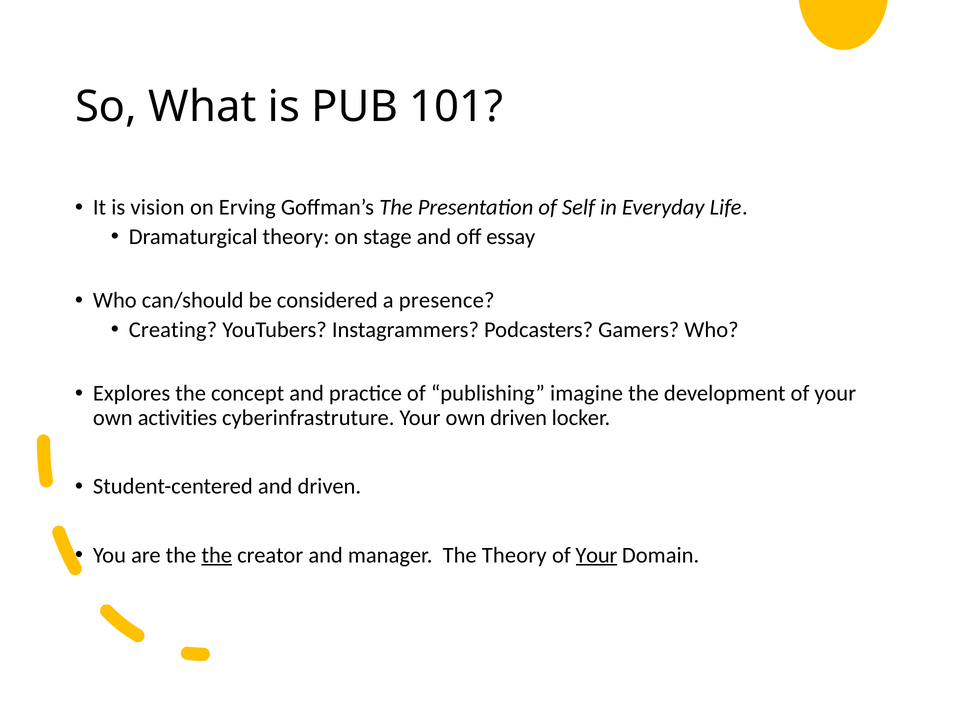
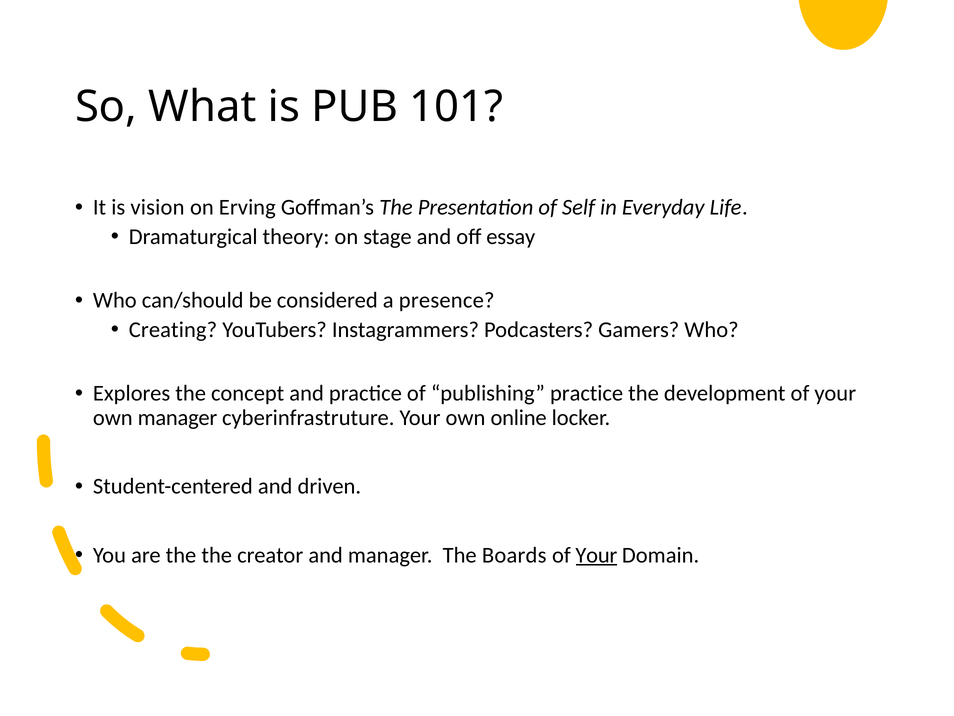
publishing imagine: imagine -> practice (587, 393)
own activities: activities -> manager (177, 418)
own driven: driven -> online (519, 418)
the underline: present -> none (217, 555)
The Theory: Theory -> Boards (514, 555)
